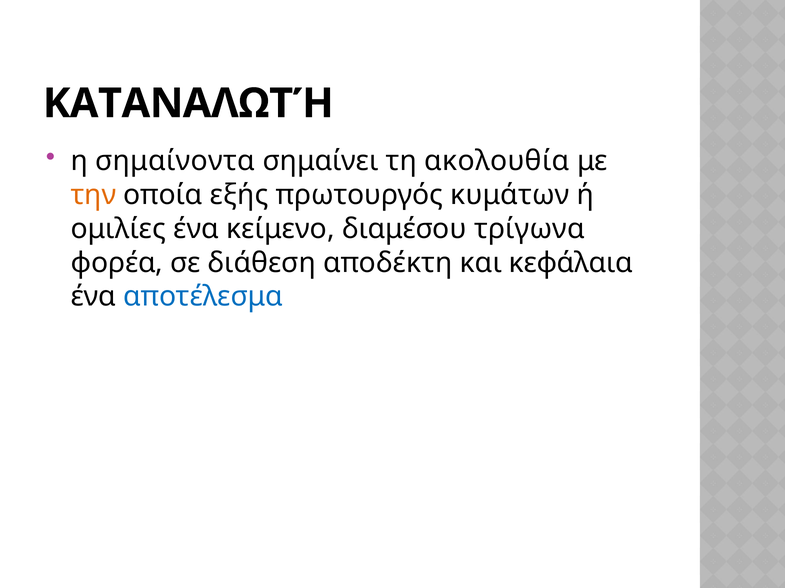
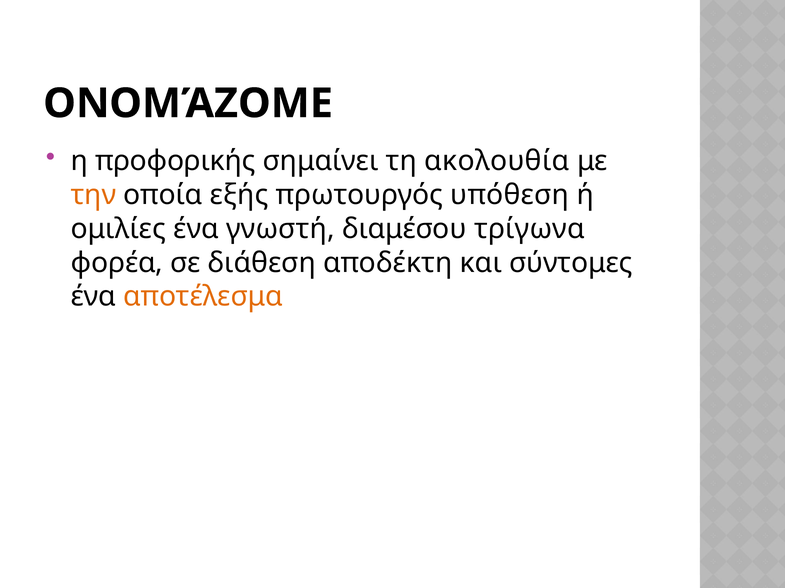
ΚΑΤΑΝΑΛΩΤΉ: ΚΑΤΑΝΑΛΩΤΉ -> ΟΝΟΜΆΖΟΜΕ (188, 104)
σημαίνοντα: σημαίνοντα -> προφορικής (175, 161)
κυμάτων: κυμάτων -> υπόθεση (510, 195)
κείμενο: κείμενο -> γνωστή (280, 229)
κεφάλαια: κεφάλαια -> σύντομες (571, 263)
αποτέλεσμα colour: blue -> orange (203, 297)
